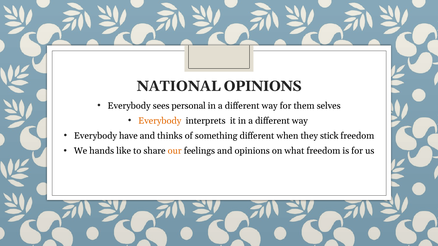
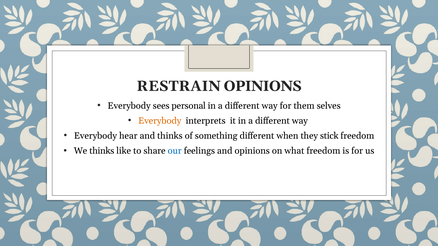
NATIONAL: NATIONAL -> RESTRAIN (179, 86)
have: have -> hear (128, 136)
We hands: hands -> thinks (102, 151)
our colour: orange -> blue (175, 151)
